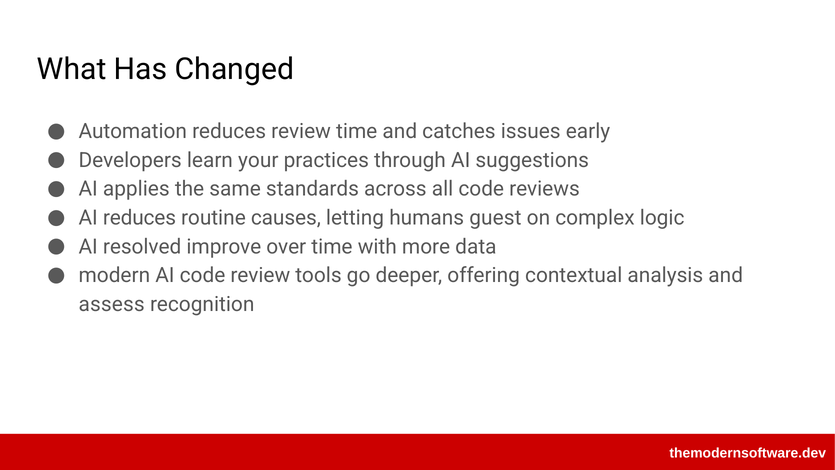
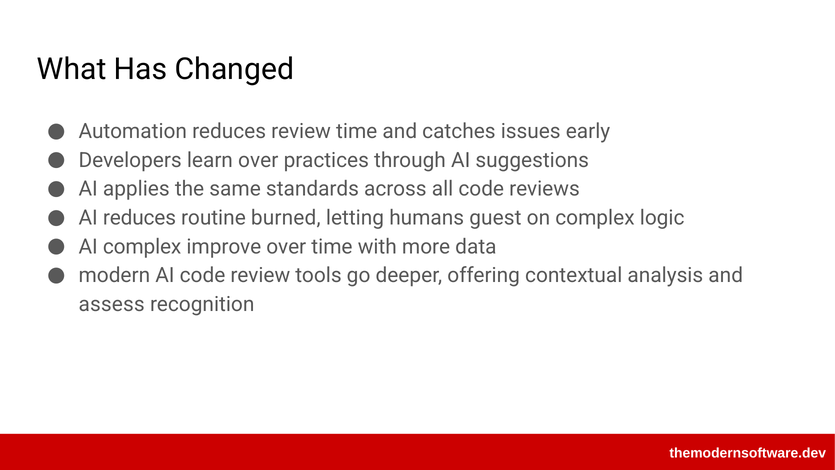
learn your: your -> over (258, 160)
causes: causes -> burned (286, 218)
AI resolved: resolved -> complex (142, 247)
